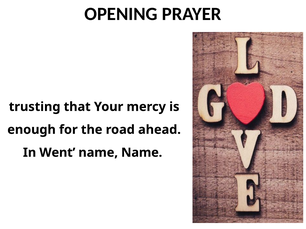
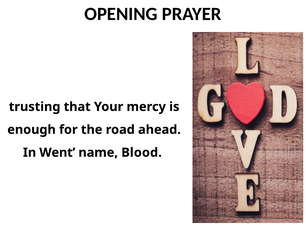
name Name: Name -> Blood (142, 153)
